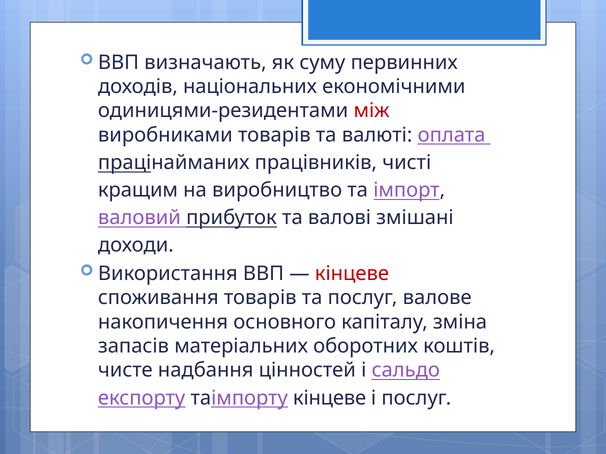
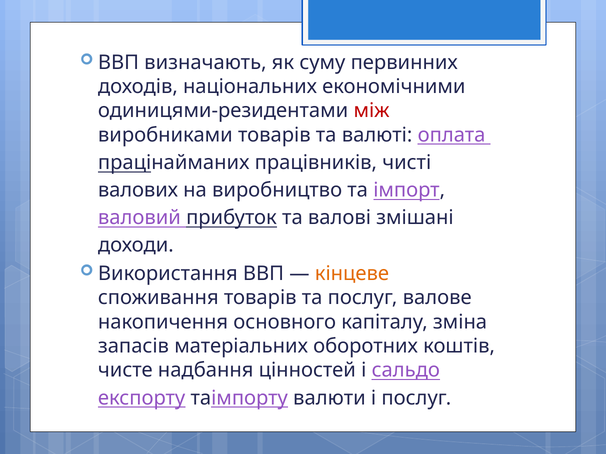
кращим: кращим -> валових (138, 190)
кінцеве colour: red -> orange (352, 274)
таімпорту кінцеве: кінцеве -> валюти (329, 398)
